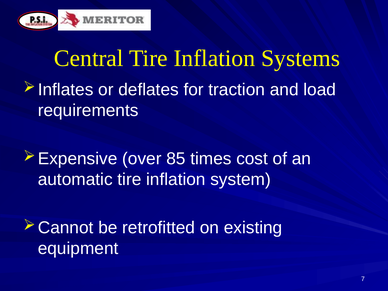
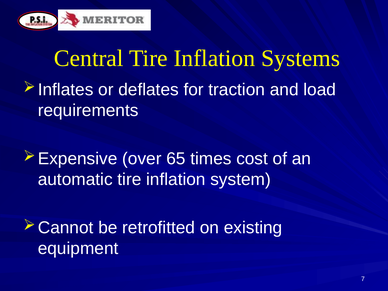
85: 85 -> 65 (176, 159)
